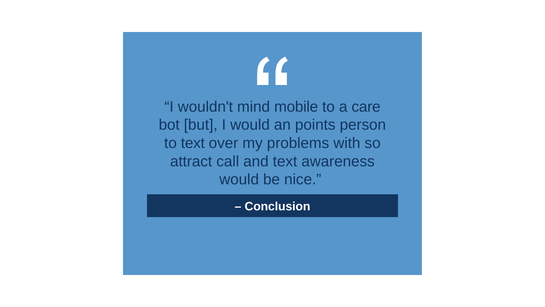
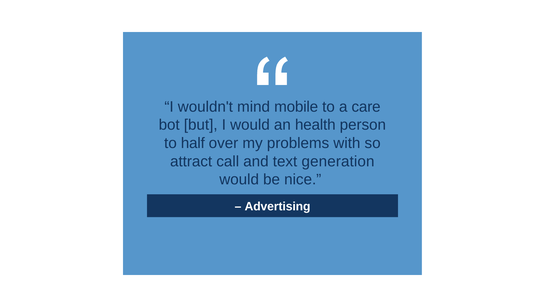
points: points -> health (315, 125)
to text: text -> half (193, 143)
awareness: awareness -> generation (338, 161)
Conclusion: Conclusion -> Advertising (277, 206)
